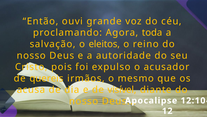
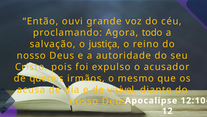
toda: toda -> todo (152, 33)
eleitos: eleitos -> justiça (104, 44)
